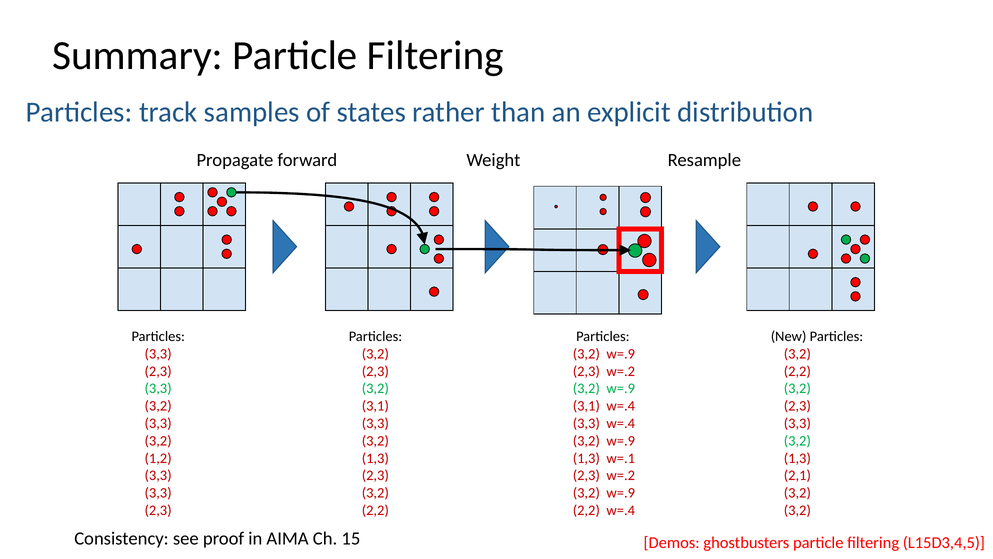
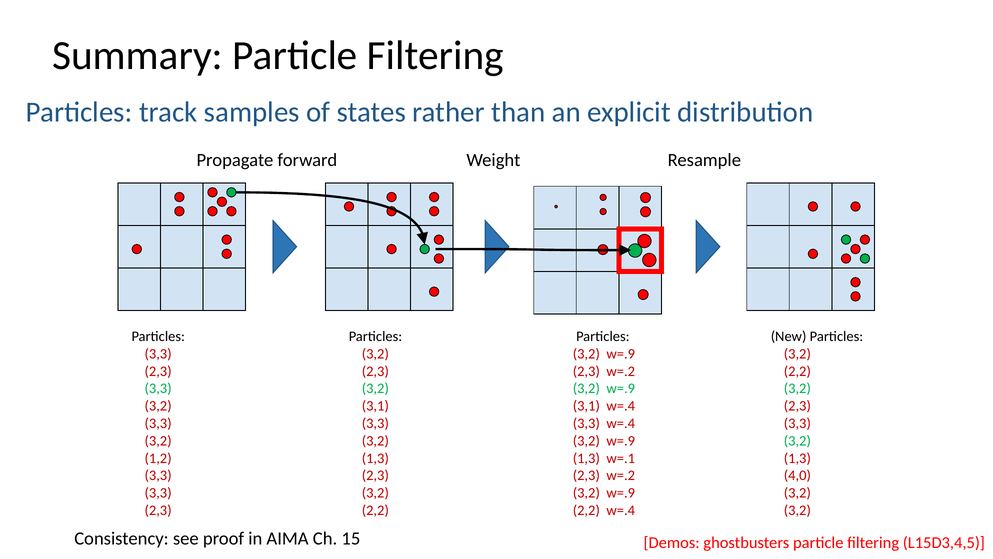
2,1: 2,1 -> 4,0 (797, 475)
